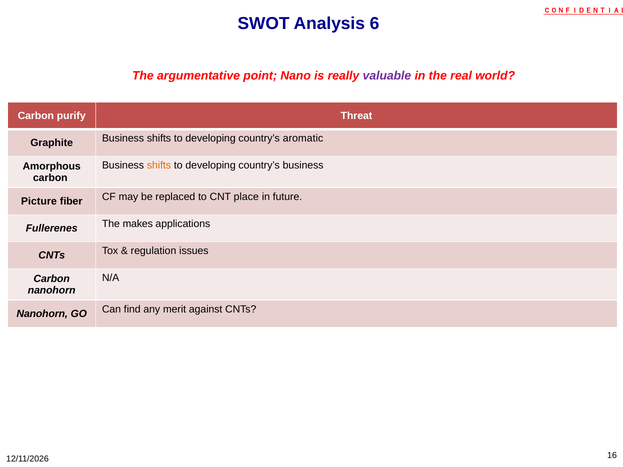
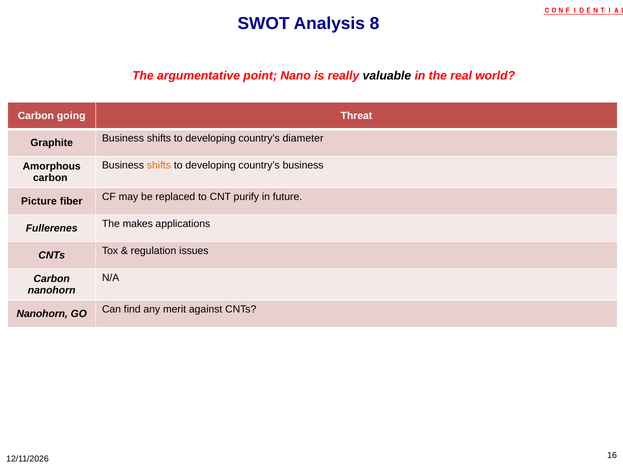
6: 6 -> 8 (375, 23)
valuable colour: purple -> black (387, 76)
purify: purify -> going (71, 116)
aromatic: aromatic -> diameter (303, 138)
place: place -> purify (246, 197)
